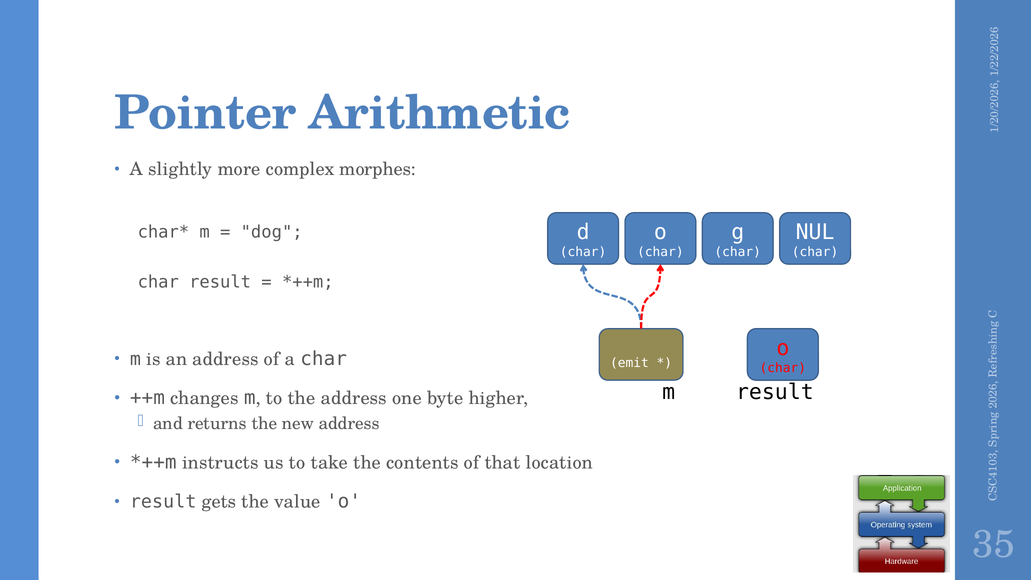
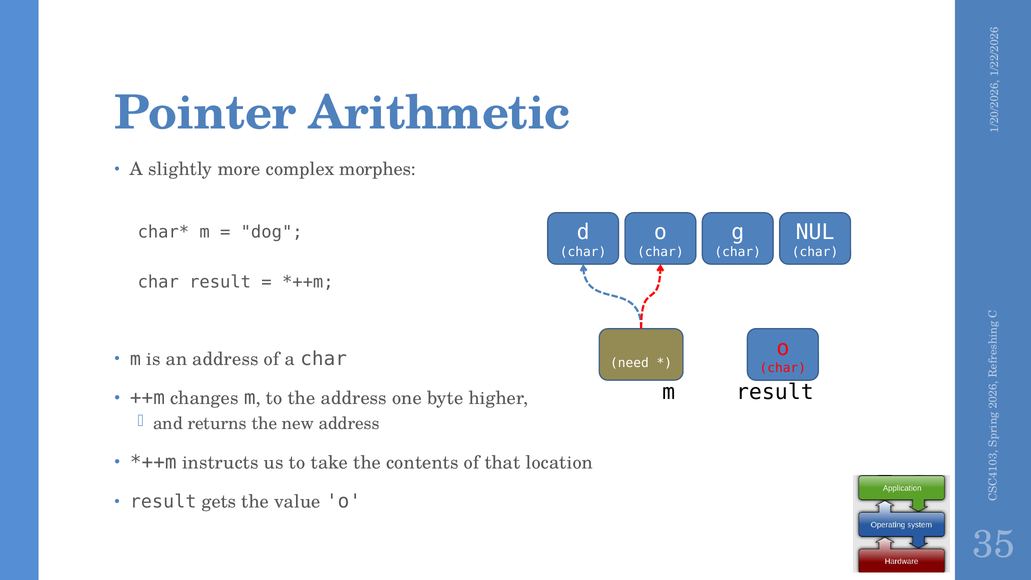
emit: emit -> need (629, 363)
